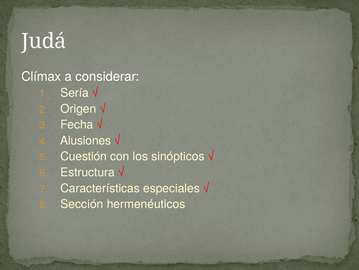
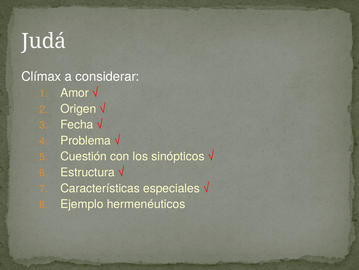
Sería: Sería -> Amor (75, 93)
Alusiones: Alusiones -> Problema (86, 140)
Sección: Sección -> Ejemplo (82, 204)
